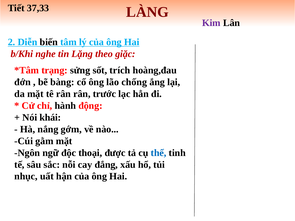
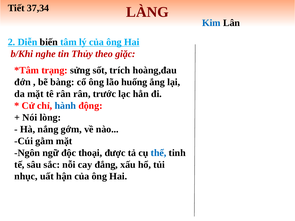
37,33: 37,33 -> 37,34 (38, 8)
Kim colour: purple -> blue (211, 23)
Lặng: Lặng -> Thủy (82, 54)
chống: chống -> huống (134, 82)
hành colour: black -> blue (65, 106)
khái: khái -> lòng (50, 118)
